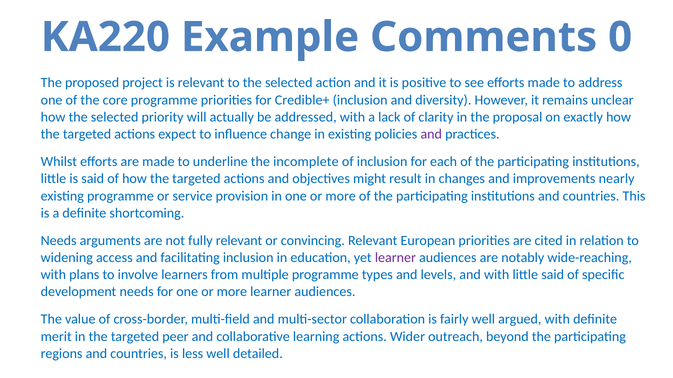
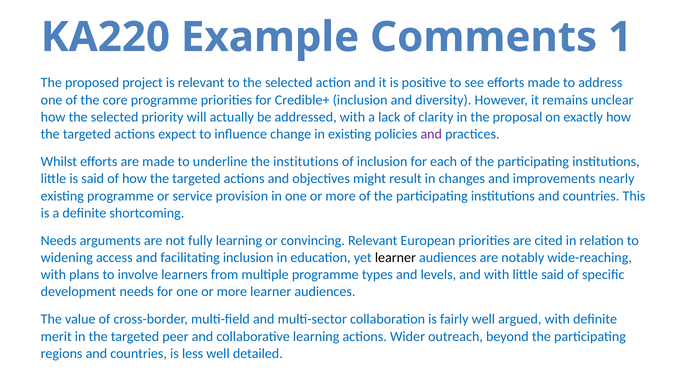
0: 0 -> 1 (620, 37)
the incomplete: incomplete -> institutions (306, 162)
fully relevant: relevant -> learning (239, 241)
learner colour: purple -> black (395, 258)
